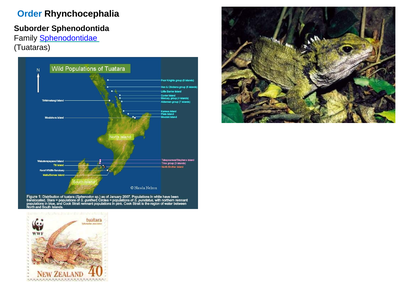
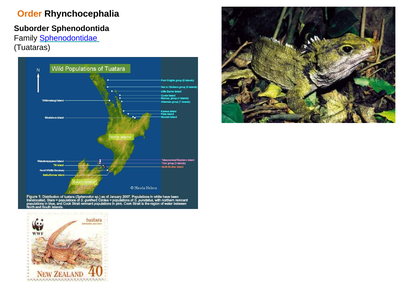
Order colour: blue -> orange (30, 14)
